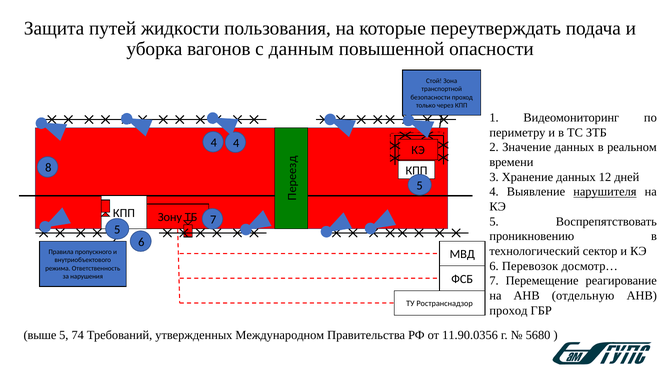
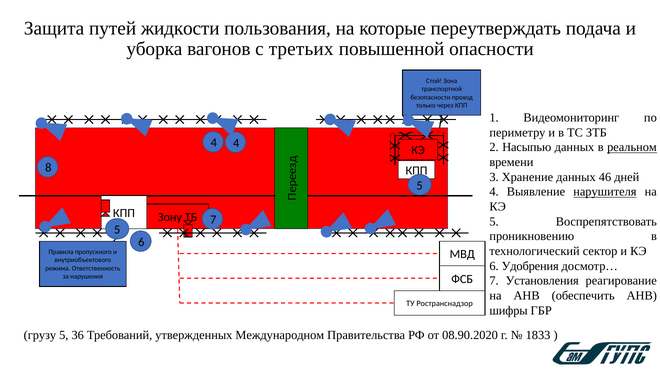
данным: данным -> третьих (301, 49)
Значение: Значение -> Насыпью (527, 147)
реальном underline: none -> present (632, 147)
12: 12 -> 46 (605, 177)
Перевозок: Перевозок -> Удобрения (530, 266)
Перемещение: Перемещение -> Установления (542, 281)
отдельную: отдельную -> обеспечить (583, 296)
проход: проход -> шифры (509, 311)
выше: выше -> грузу (40, 335)
74: 74 -> 36 (78, 335)
11.90.0356: 11.90.0356 -> 08.90.2020 (470, 335)
5680: 5680 -> 1833 (538, 335)
